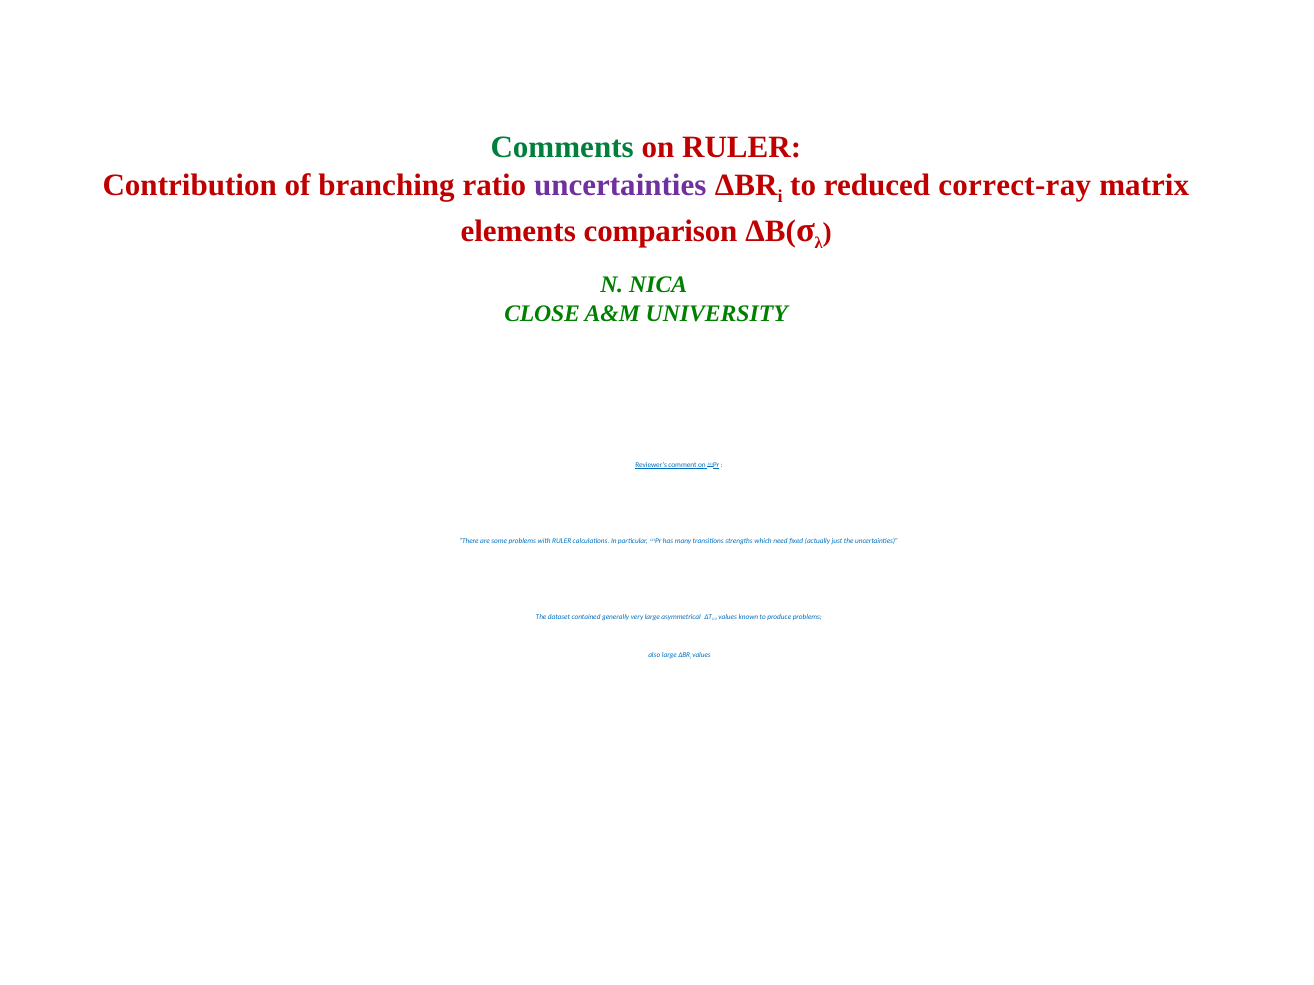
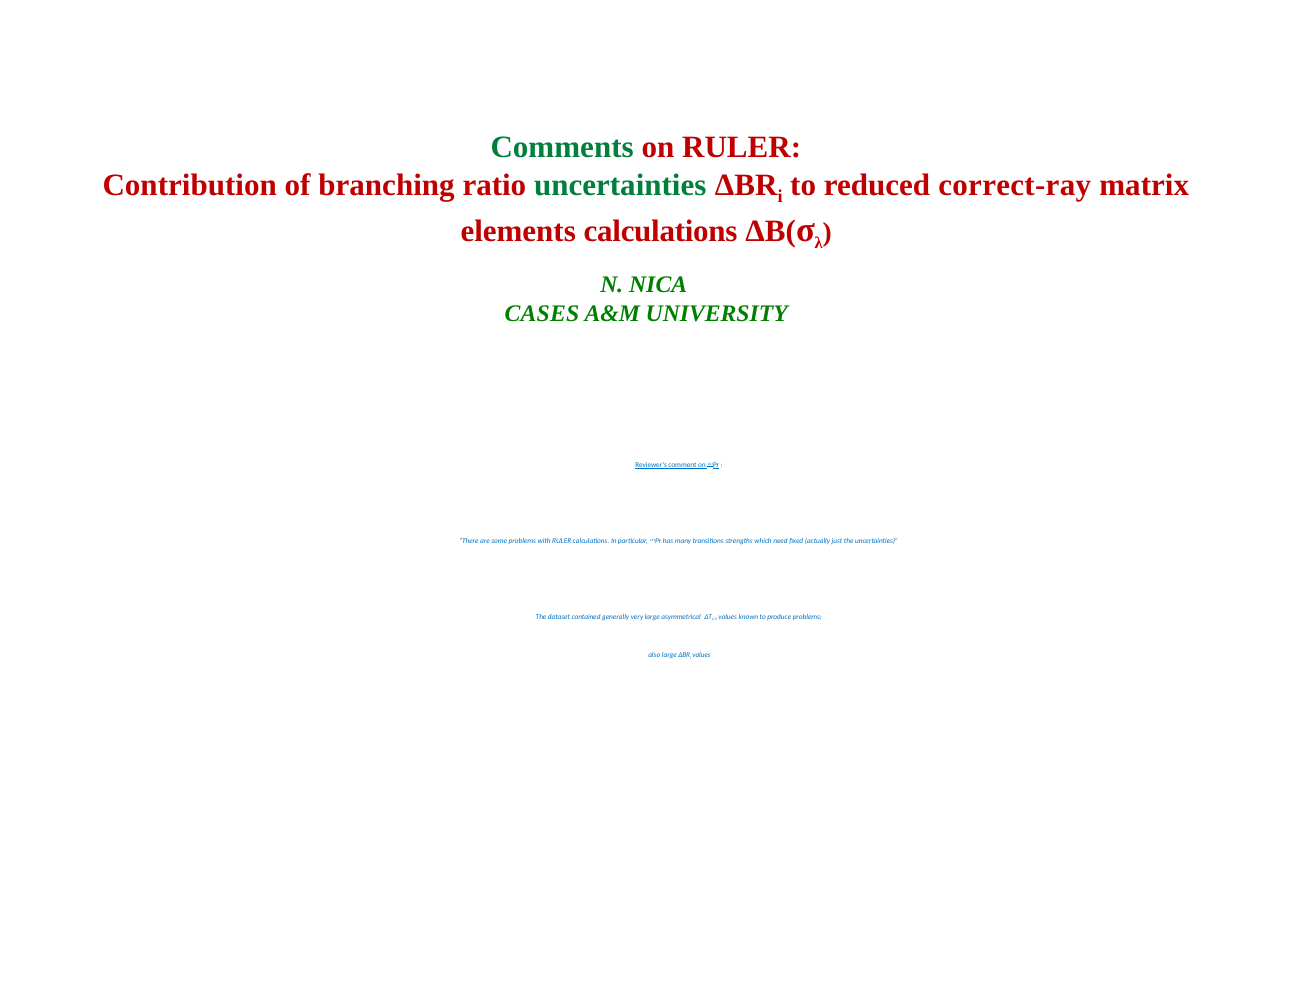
uncertainties colour: purple -> green (620, 185)
elements comparison: comparison -> calculations (661, 231)
CLOSE: CLOSE -> CASES (542, 314)
